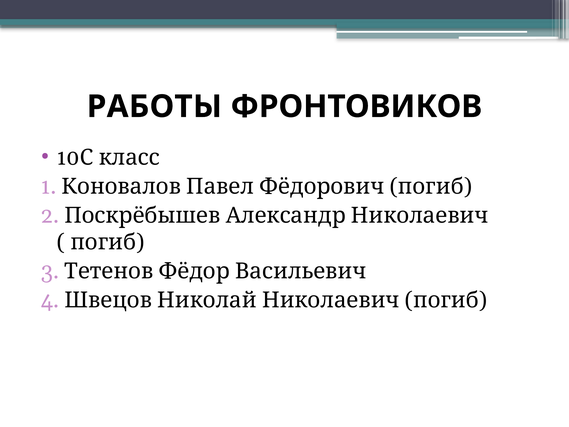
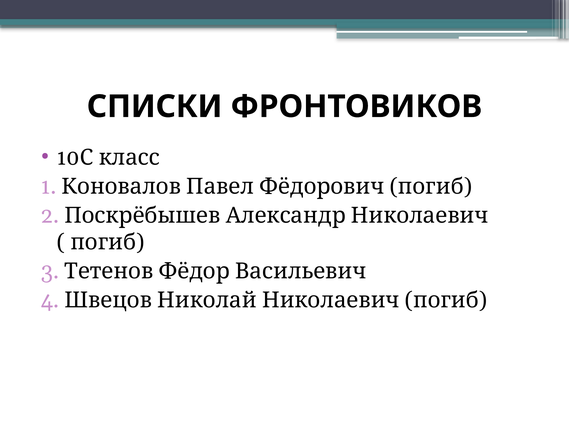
РАБОТЫ: РАБОТЫ -> СПИСКИ (155, 107)
